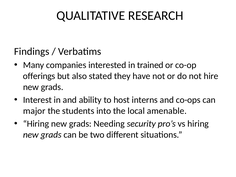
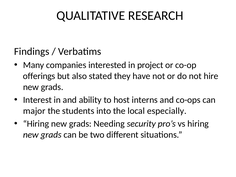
trained: trained -> project (150, 65)
amenable: amenable -> especially (167, 111)
